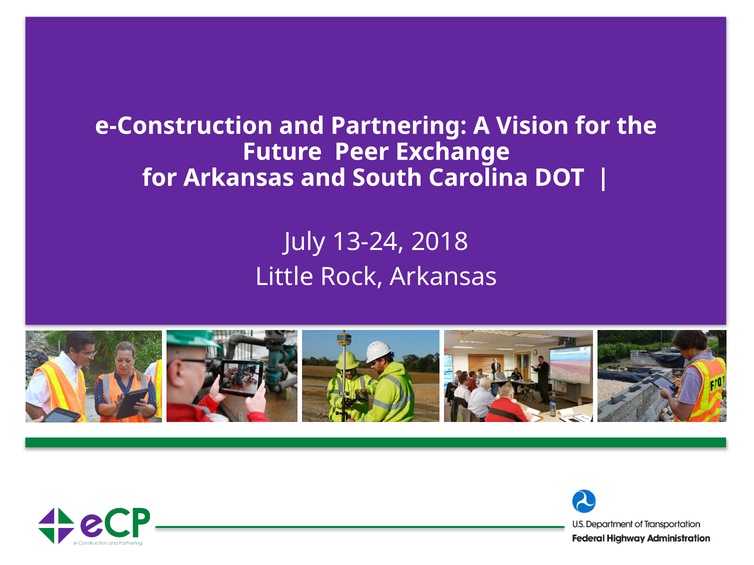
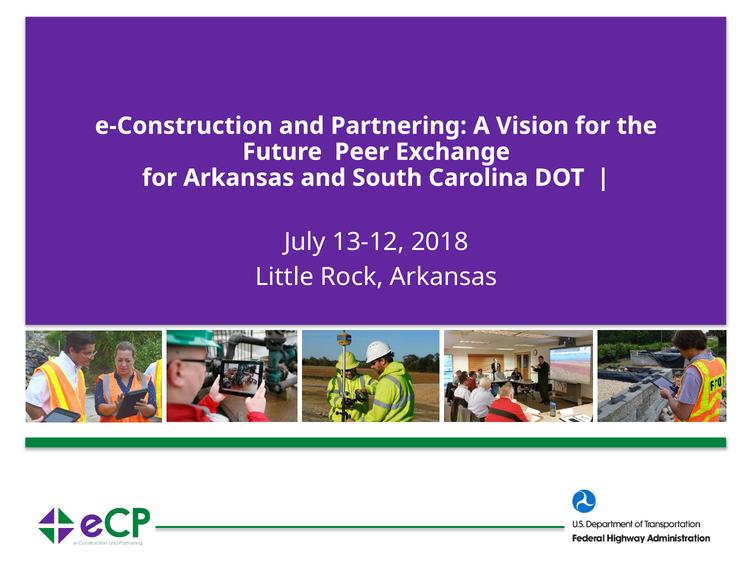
13-24: 13-24 -> 13-12 (368, 242)
